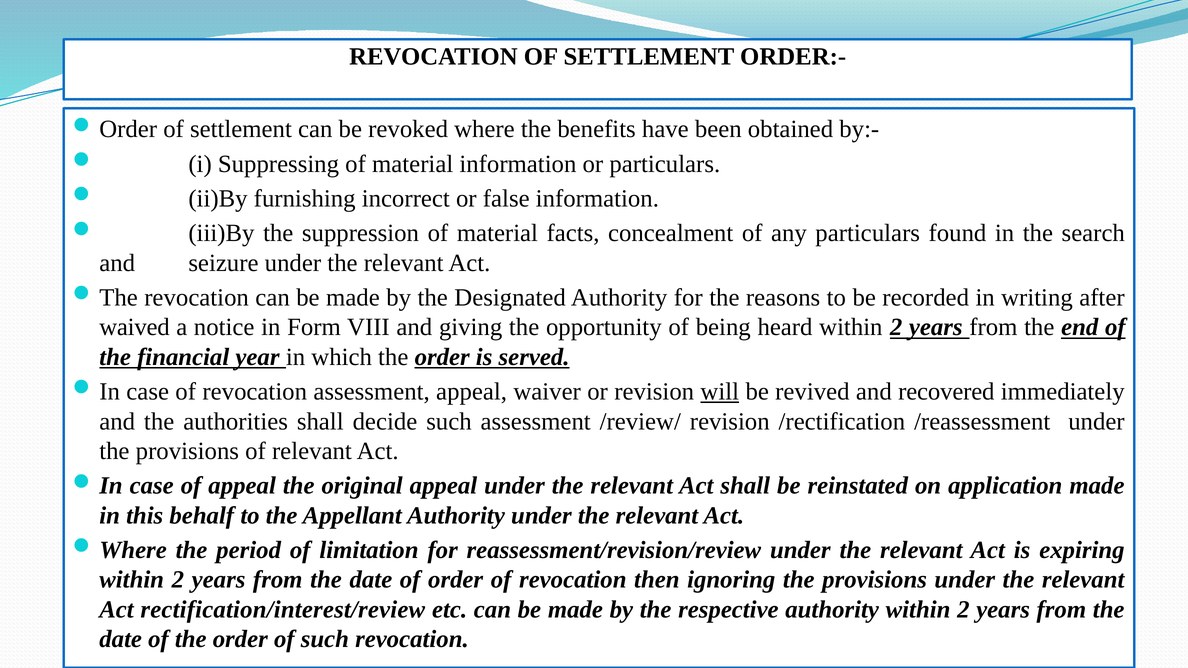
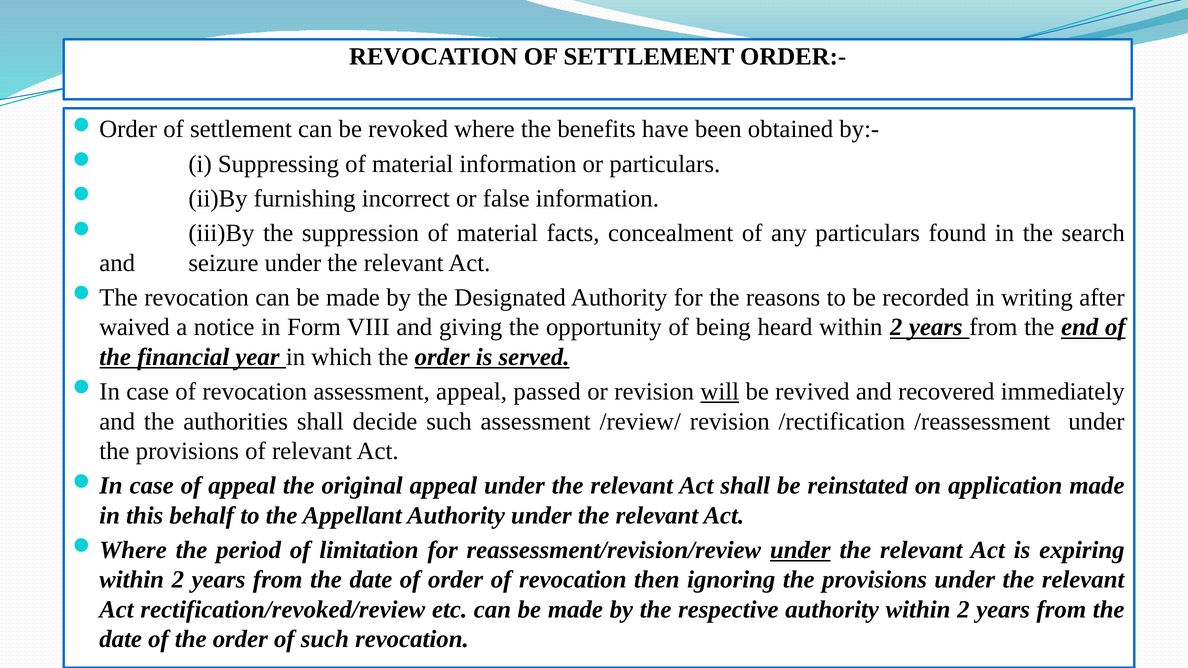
waiver: waiver -> passed (547, 392)
under underline: none -> present (800, 550)
rectification/interest/review: rectification/interest/review -> rectification/revoked/review (283, 610)
